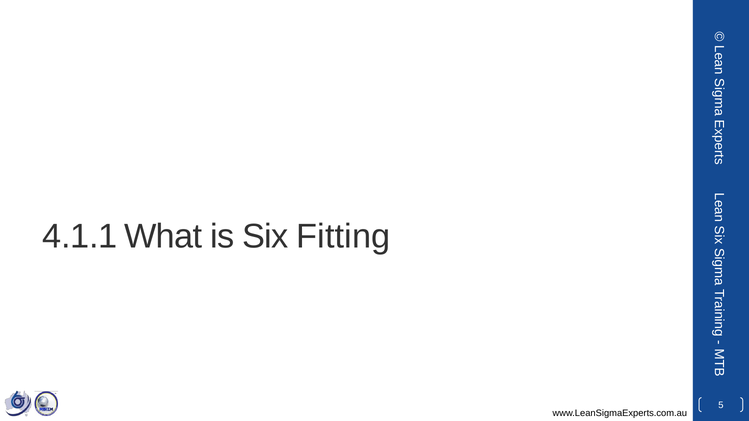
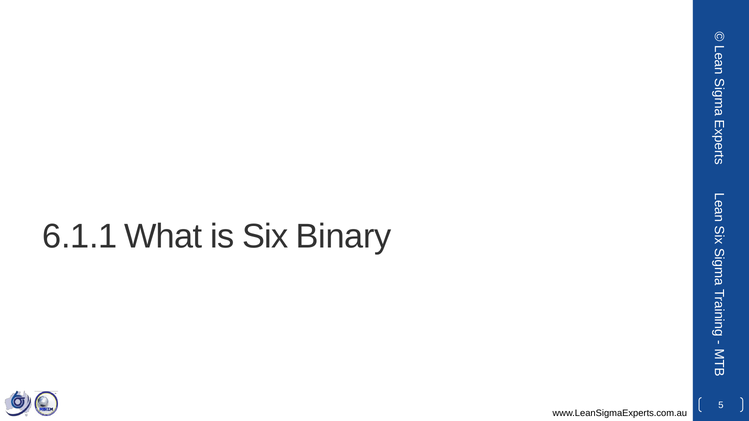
4.1.1: 4.1.1 -> 6.1.1 (80, 237)
Fitting: Fitting -> Binary (344, 237)
